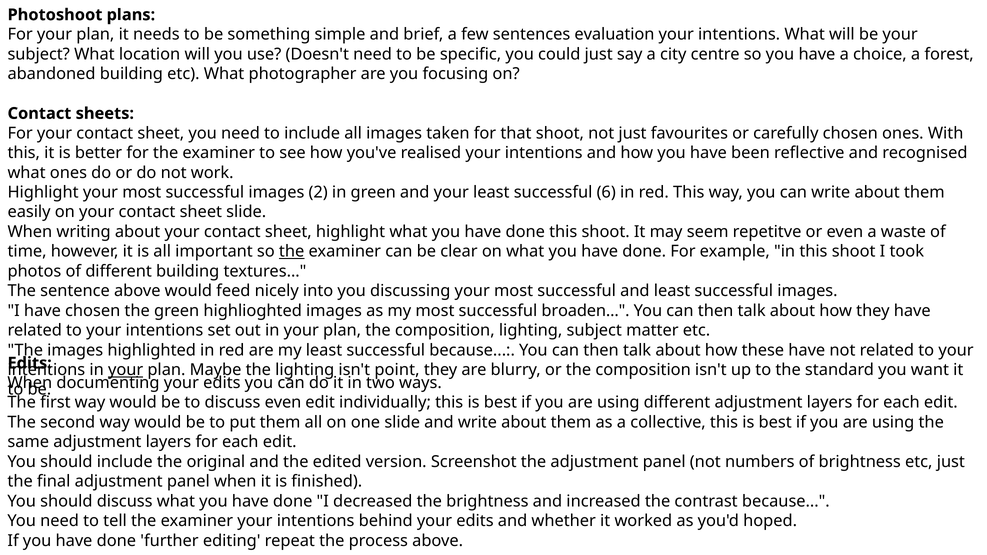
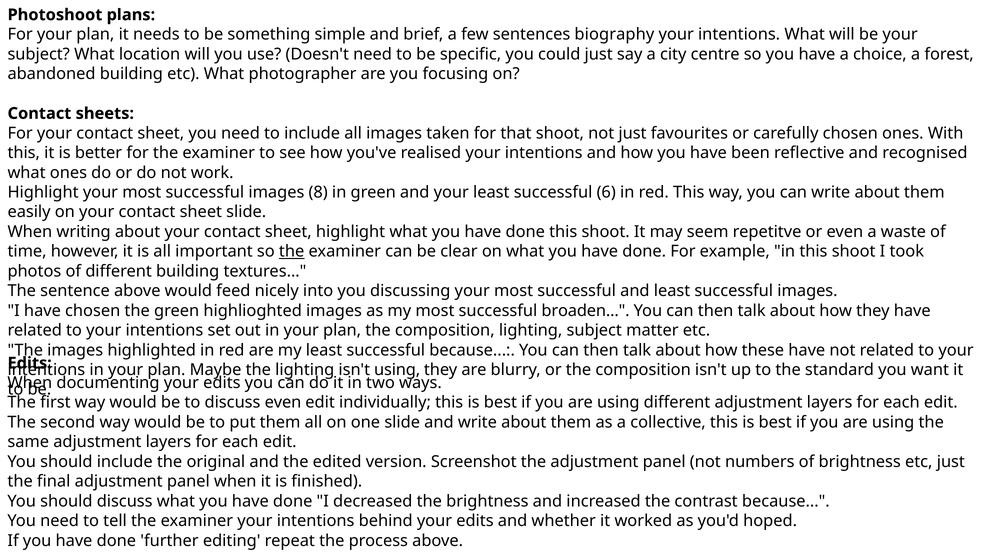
evaluation: evaluation -> biography (614, 35)
2: 2 -> 8 (318, 192)
your underline: present -> none (126, 370)
isn't point: point -> using (397, 370)
